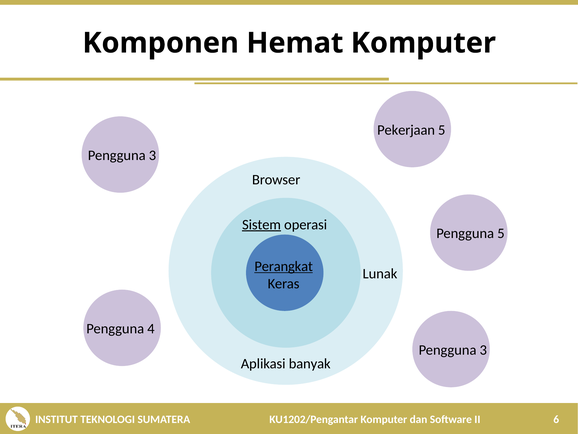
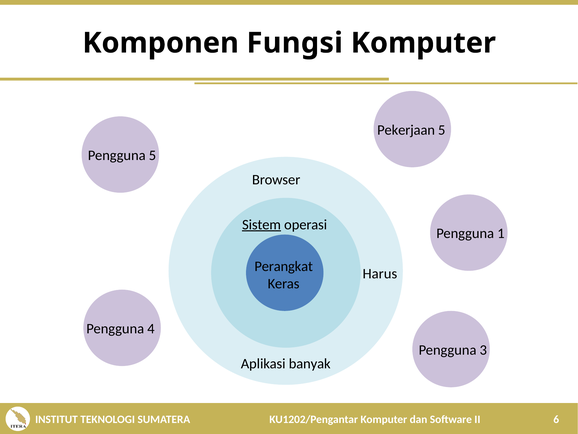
Hemat: Hemat -> Fungsi (295, 43)
3: 3 -> 5 (152, 155)
Pengguna 5: 5 -> 1 (501, 233)
Perangkat underline: present -> none (284, 266)
Lunak: Lunak -> Harus (380, 273)
